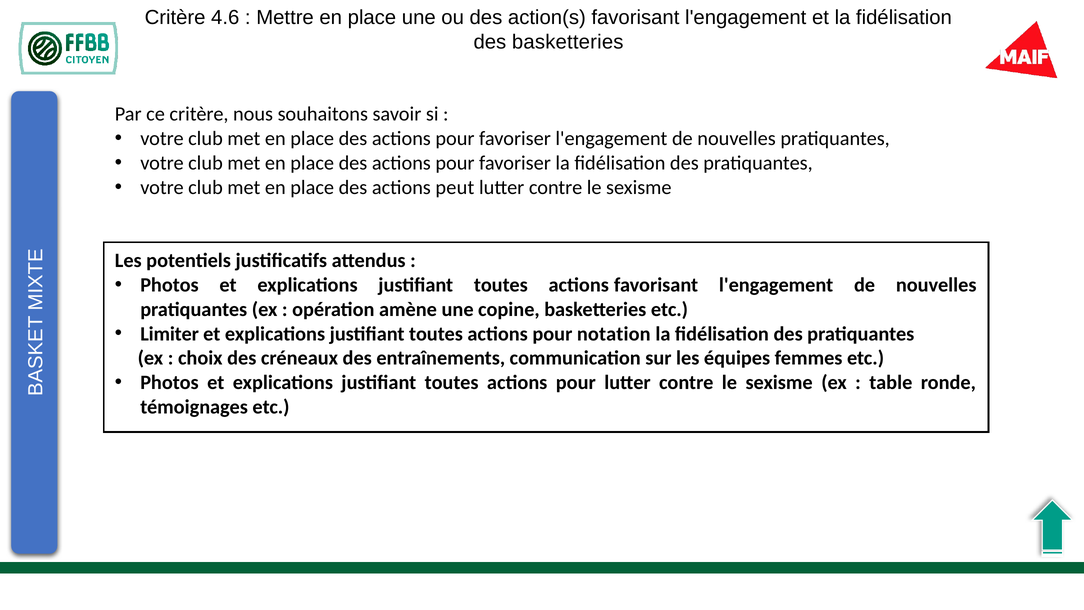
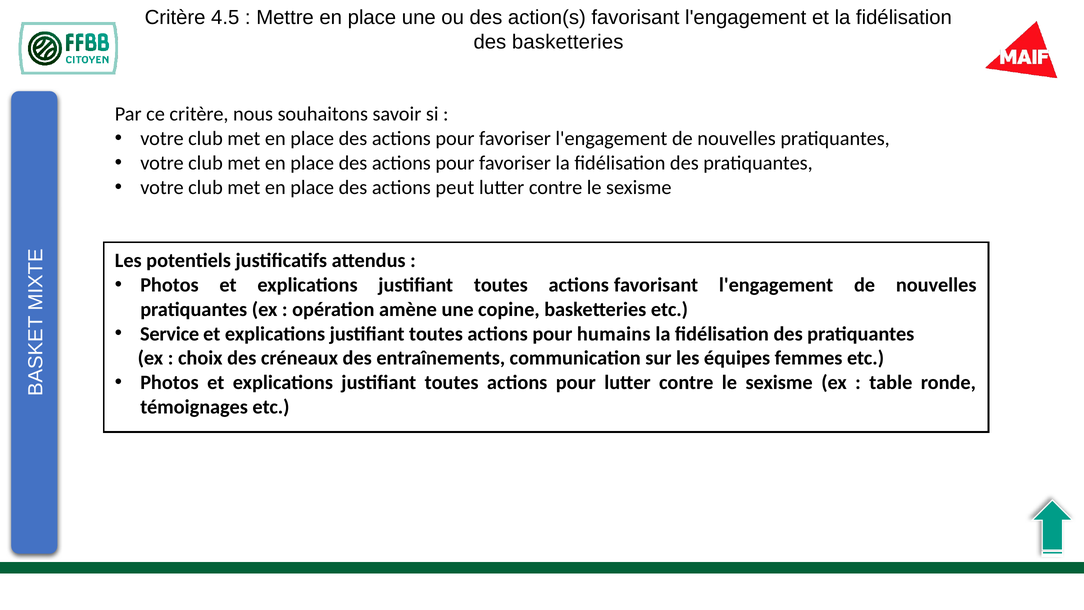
4.6: 4.6 -> 4.5 (225, 18)
Limiter: Limiter -> Service (170, 334)
notation: notation -> humains (614, 334)
